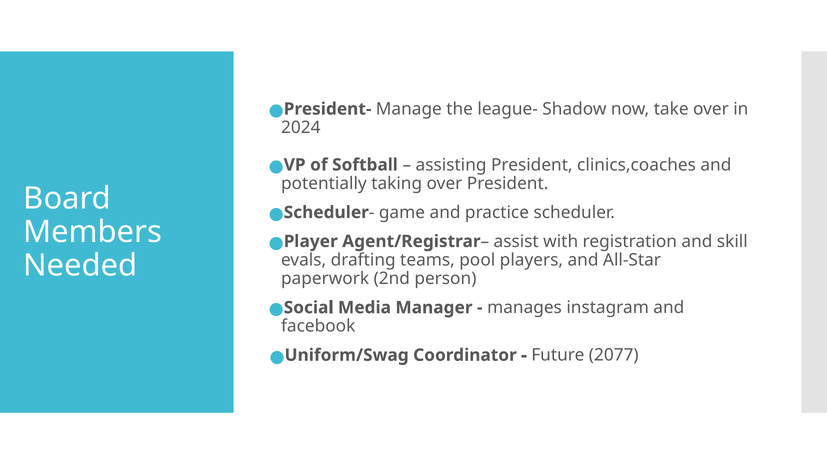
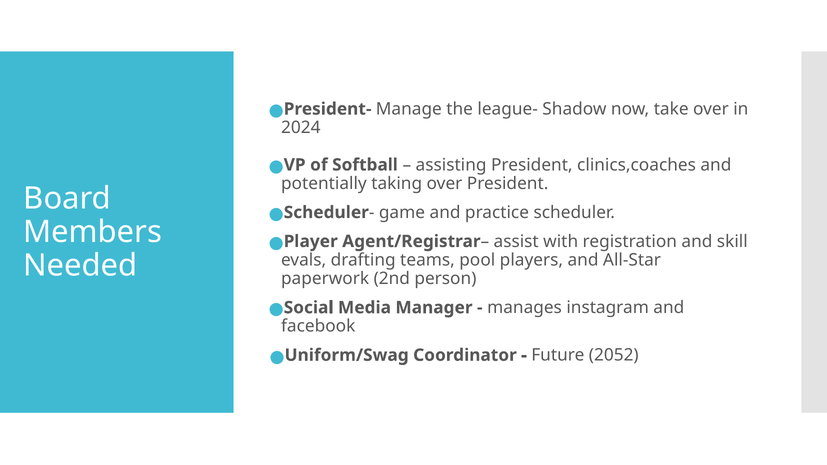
2077: 2077 -> 2052 (614, 355)
